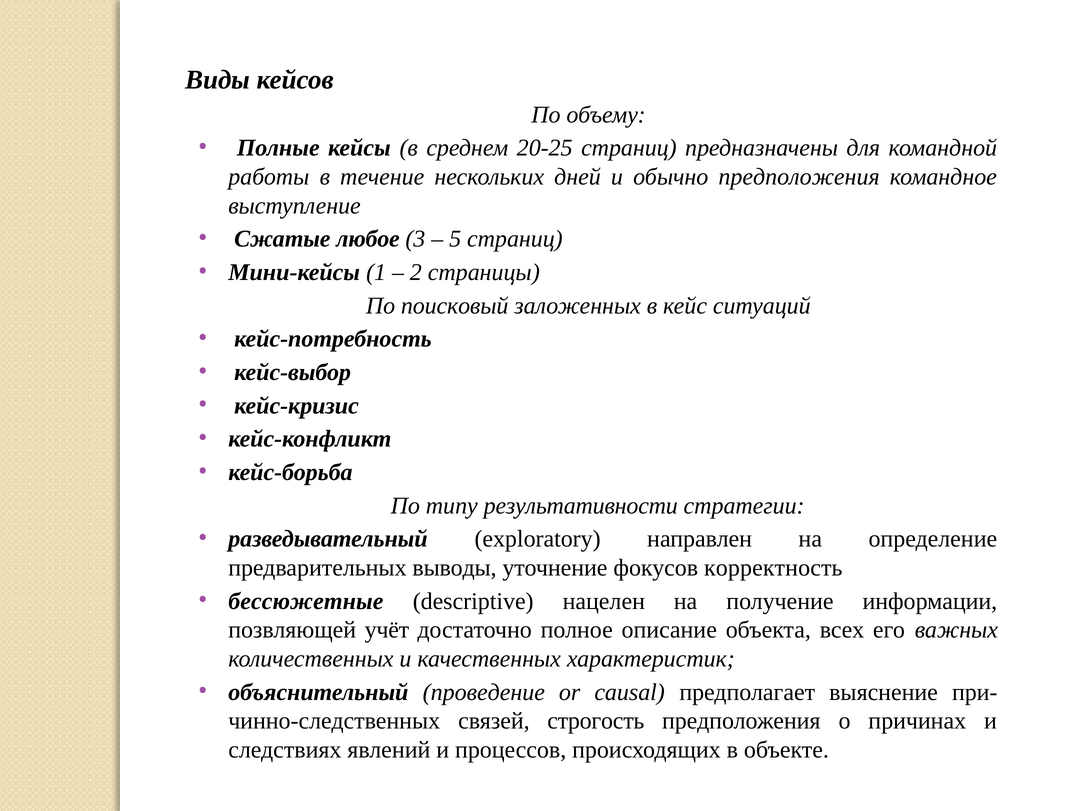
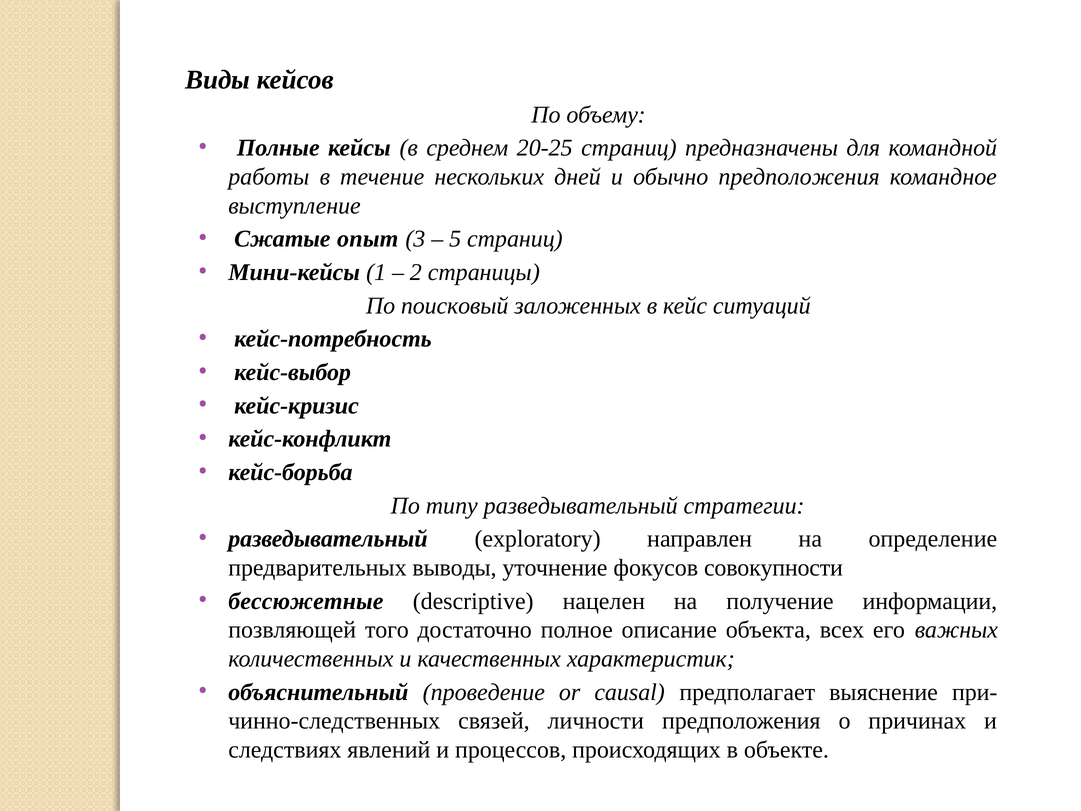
любое: любое -> опыт (368, 239)
типу результативности: результативности -> разведывательный (581, 506)
корректность: корректность -> совокупности (773, 568)
учёт: учёт -> того (387, 630)
строгость: строгость -> личности (596, 721)
